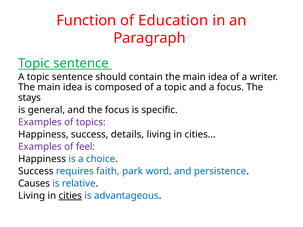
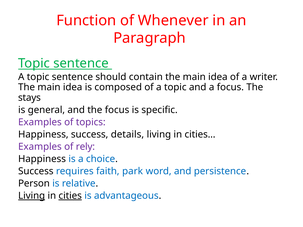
Education: Education -> Whenever (173, 20)
feel: feel -> rely (85, 147)
Causes: Causes -> Person (34, 184)
Living underline: none -> present (32, 196)
